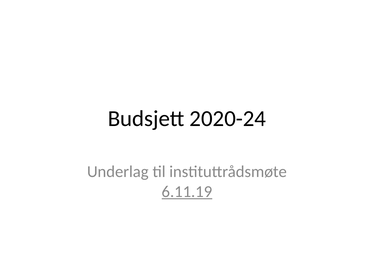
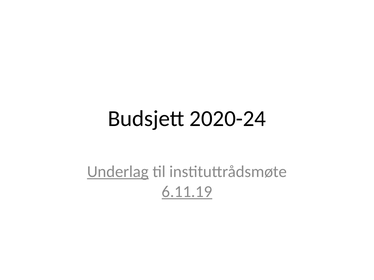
Underlag underline: none -> present (118, 172)
